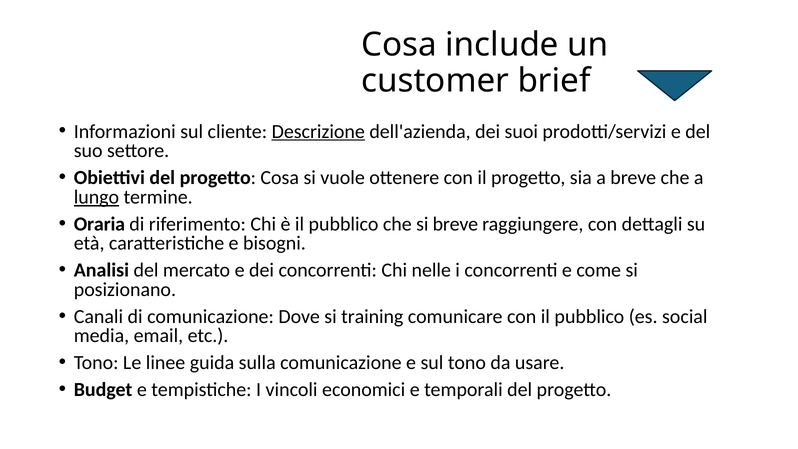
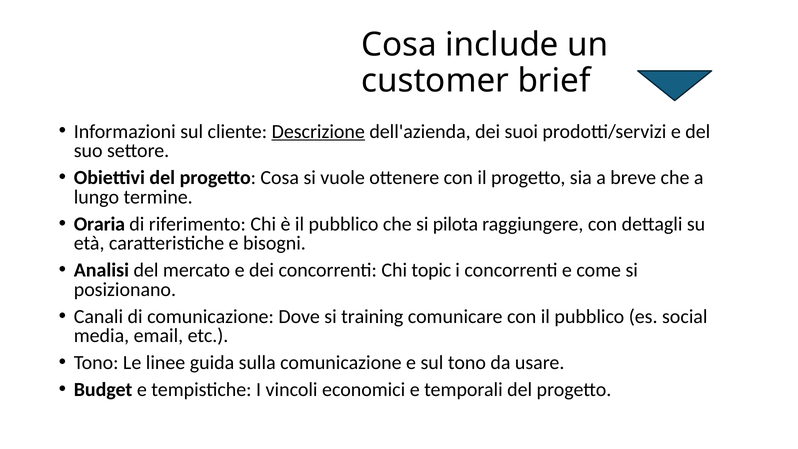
lungo underline: present -> none (96, 197)
si breve: breve -> pilota (455, 224)
nelle: nelle -> topic (431, 270)
